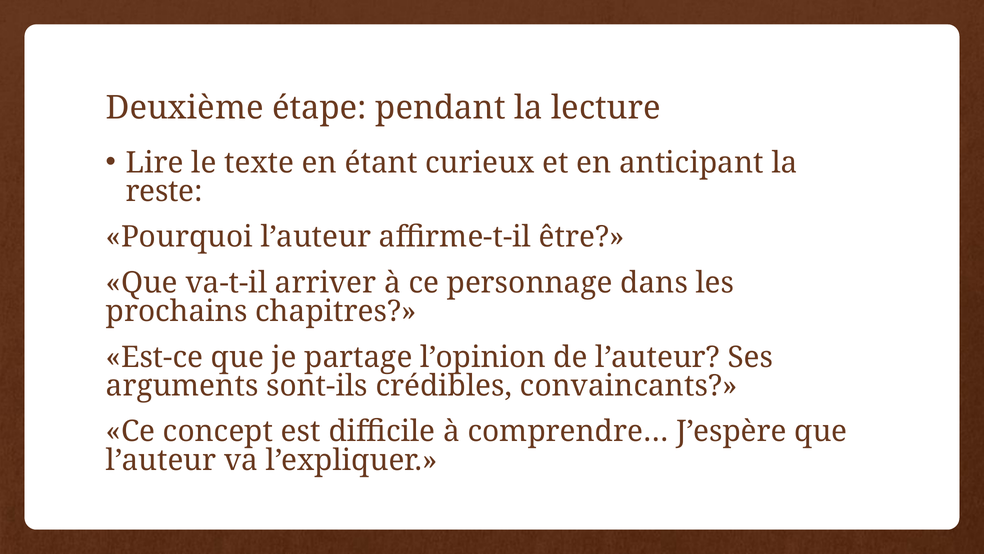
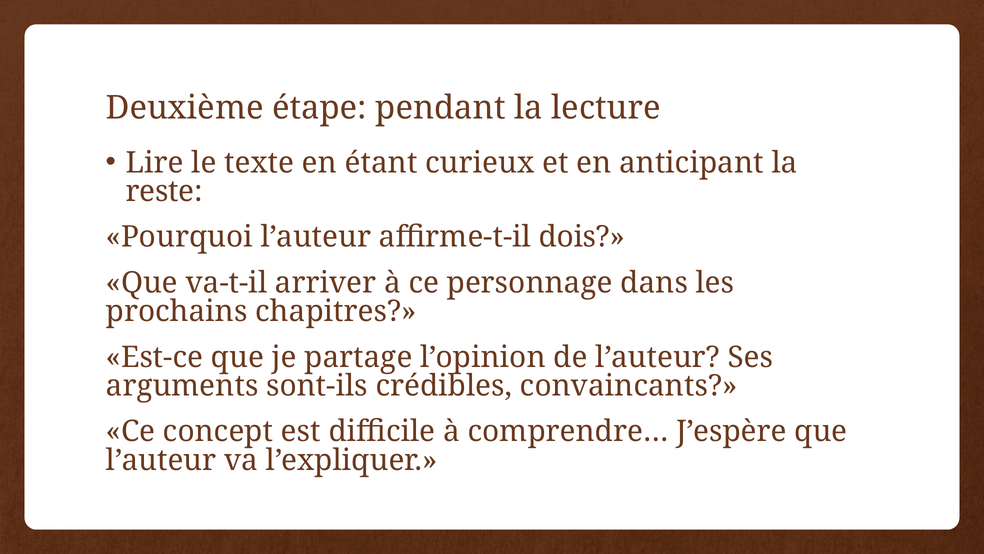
être: être -> dois (582, 237)
